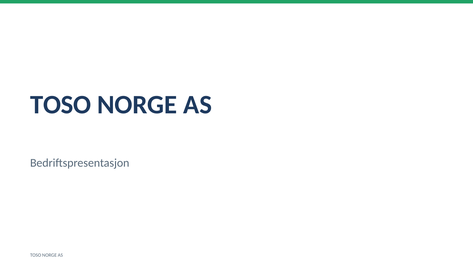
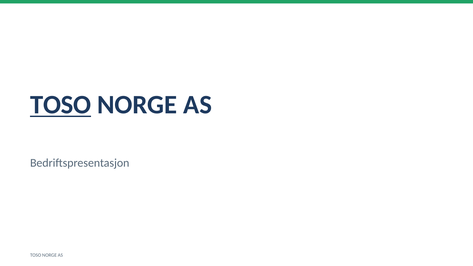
TOSO underline: none -> present (61, 105)
